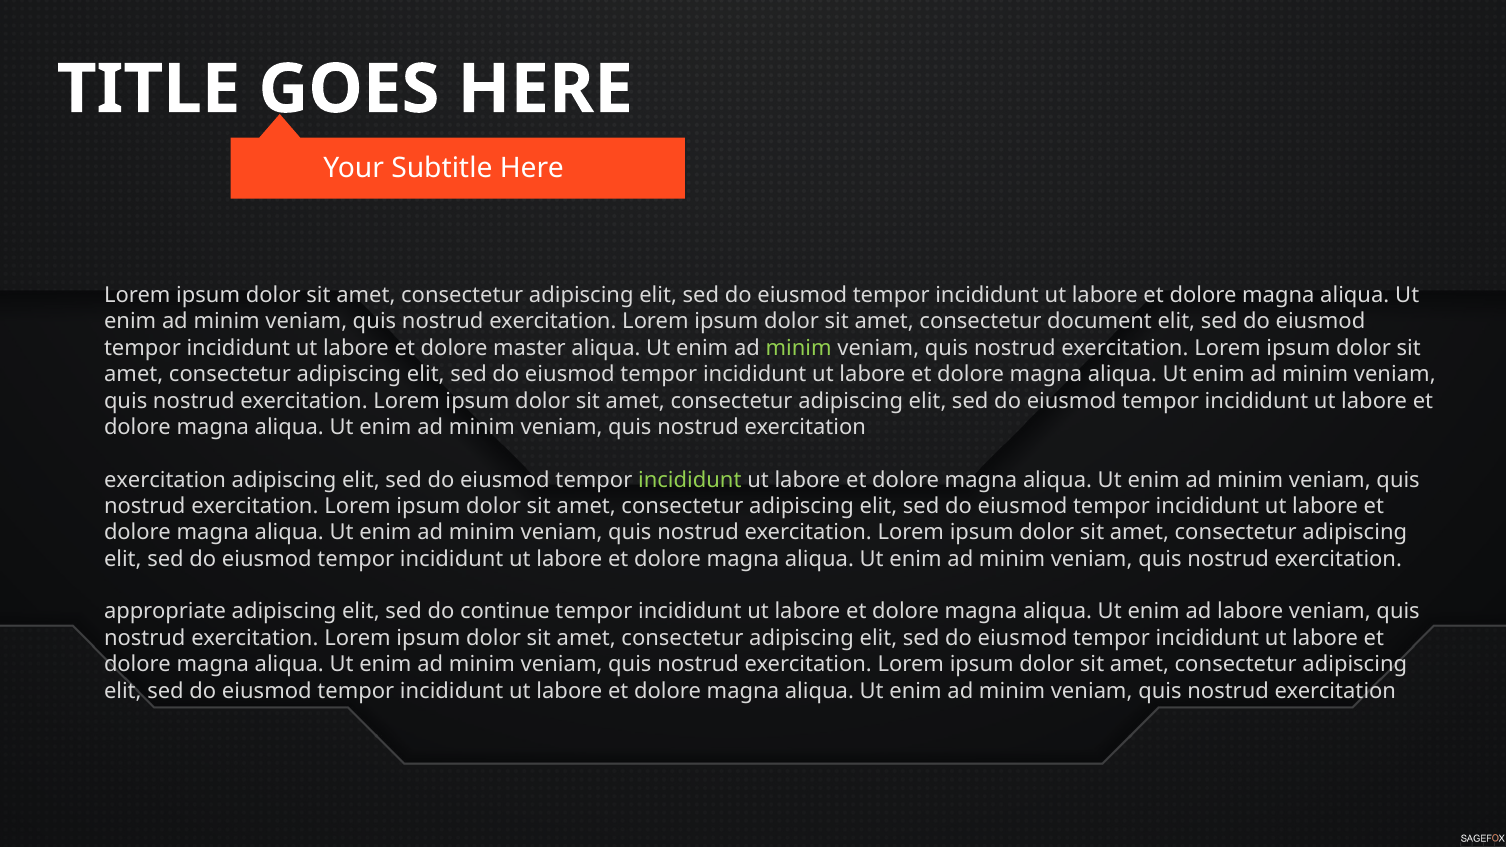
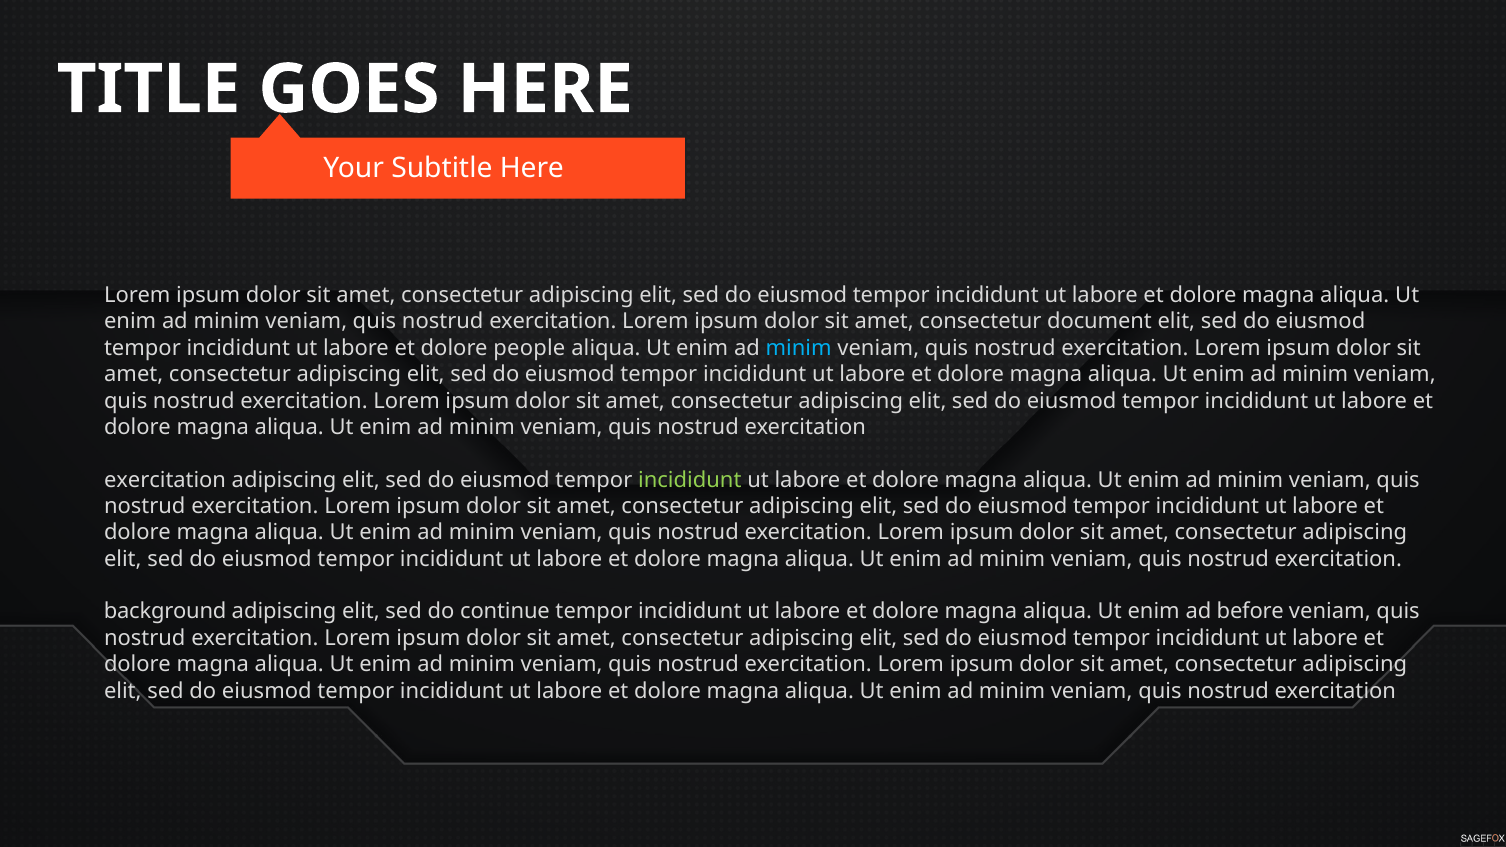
master: master -> people (529, 348)
minim colour: light green -> light blue (799, 348)
appropriate: appropriate -> background (165, 612)
ad labore: labore -> before (1250, 612)
